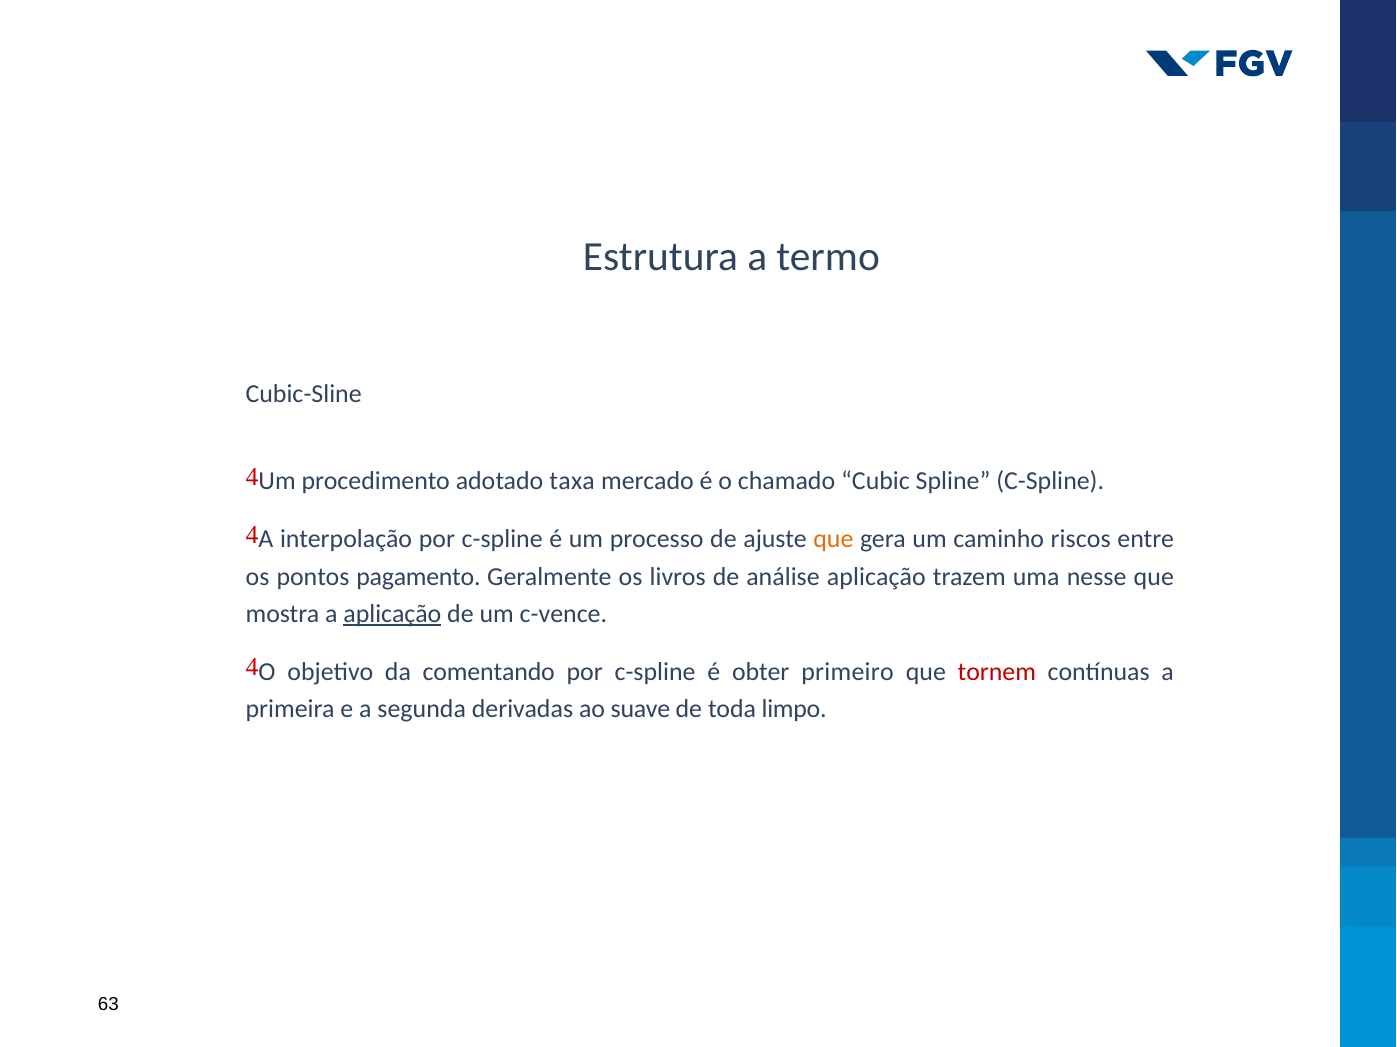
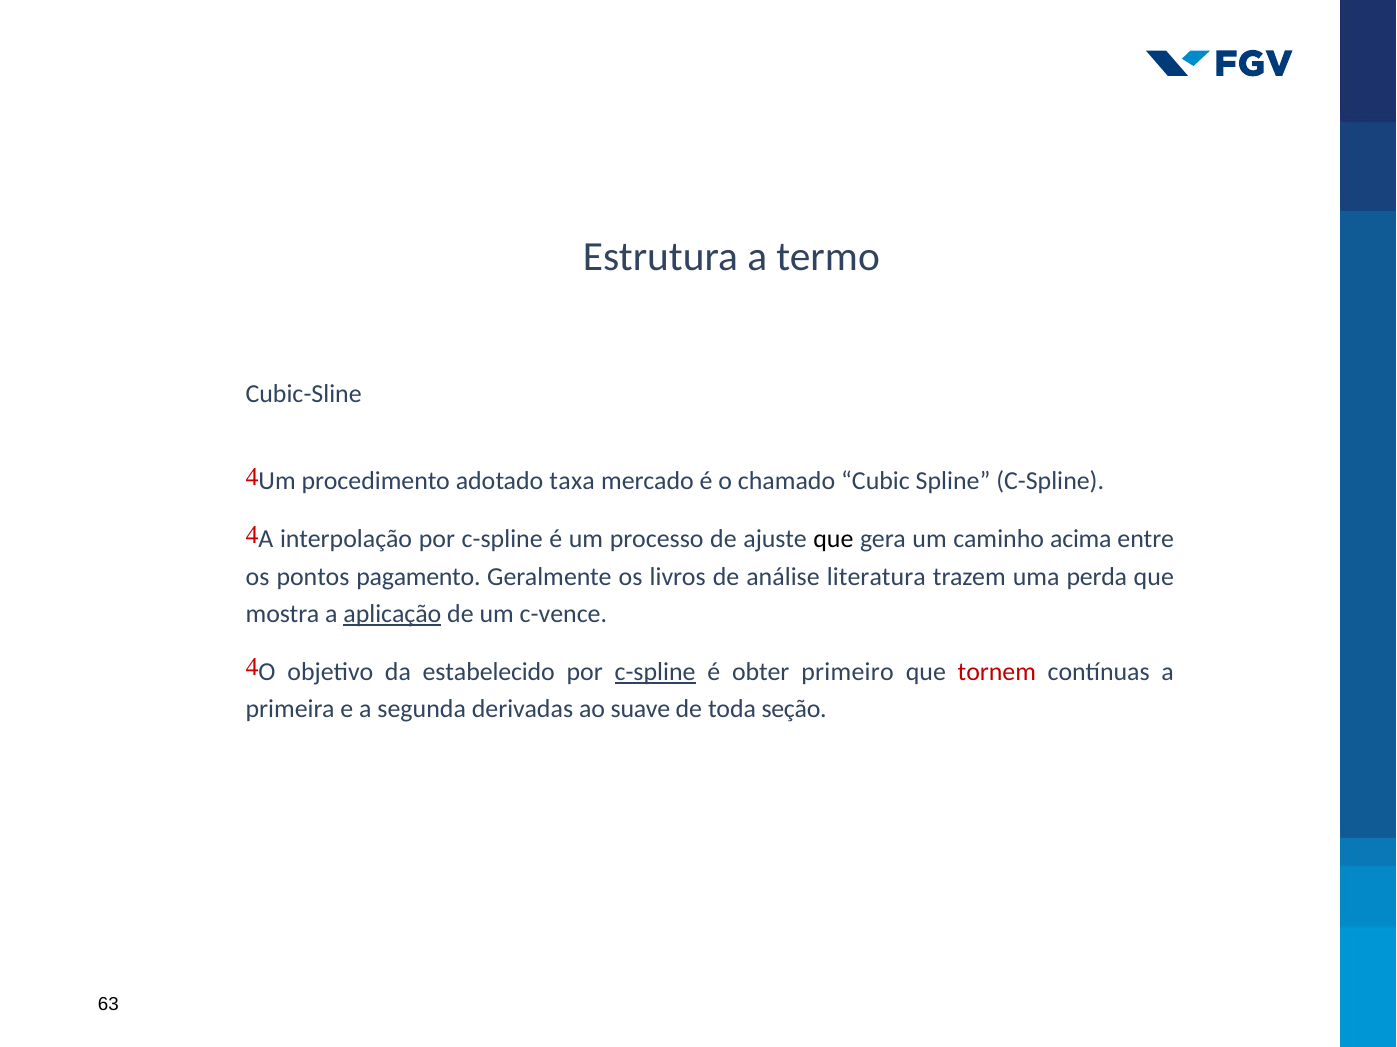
que colour: orange -> black (833, 540)
riscos: riscos -> acima (1081, 540)
análise aplicação: aplicação -> literatura (876, 577)
nesse: nesse -> perda (1097, 577)
comentando: comentando -> estabelecido (489, 672)
c-spline underline: none -> present (655, 672)
limpo: limpo -> seção (794, 709)
